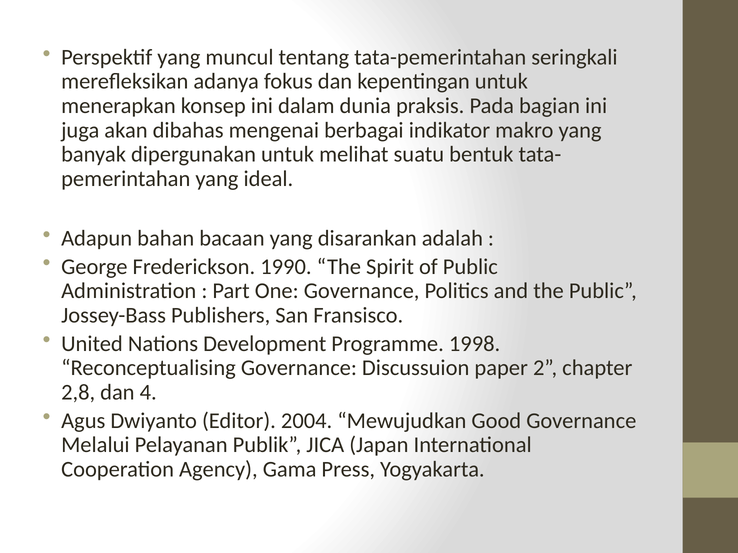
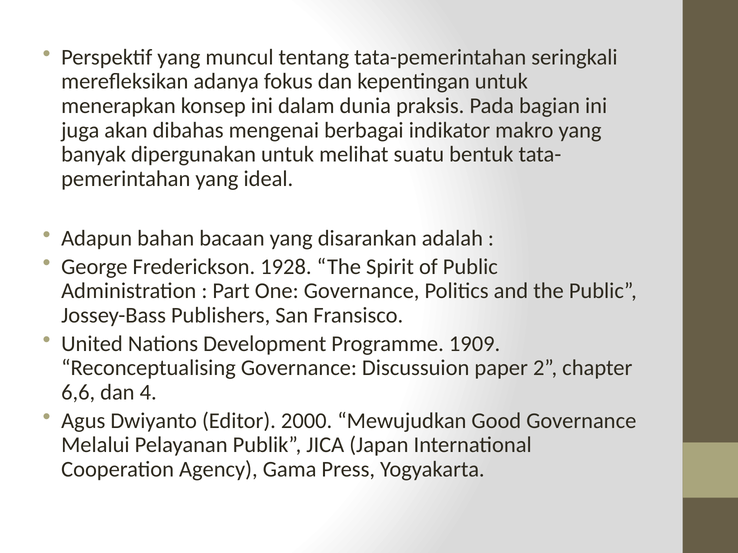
1990: 1990 -> 1928 (286, 267)
1998: 1998 -> 1909 (475, 344)
2,8: 2,8 -> 6,6 (78, 393)
2004: 2004 -> 2000 (307, 421)
